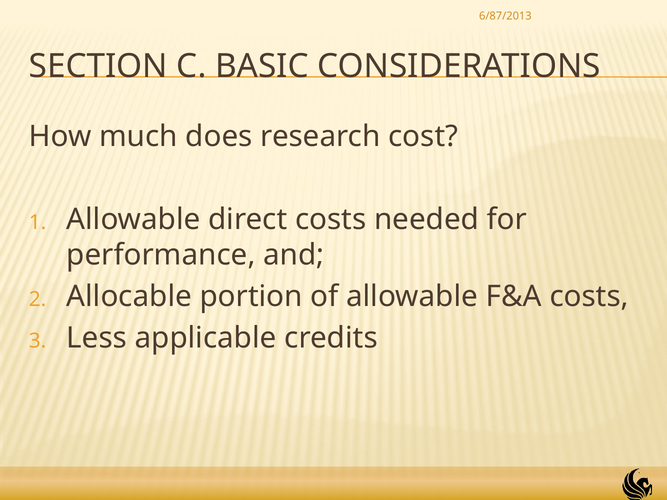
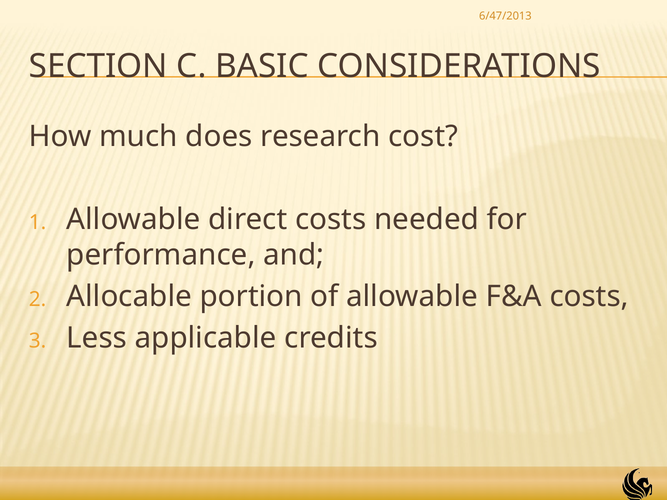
6/87/2013: 6/87/2013 -> 6/47/2013 (505, 16)
